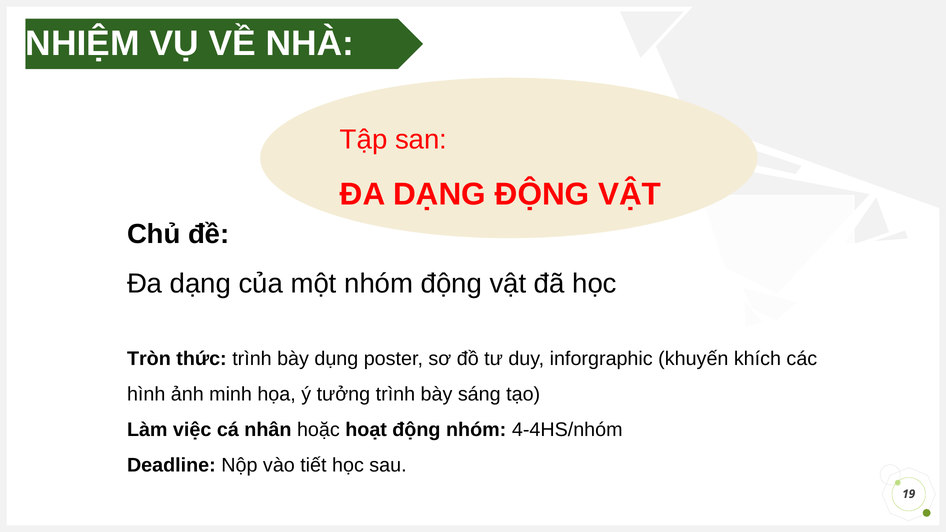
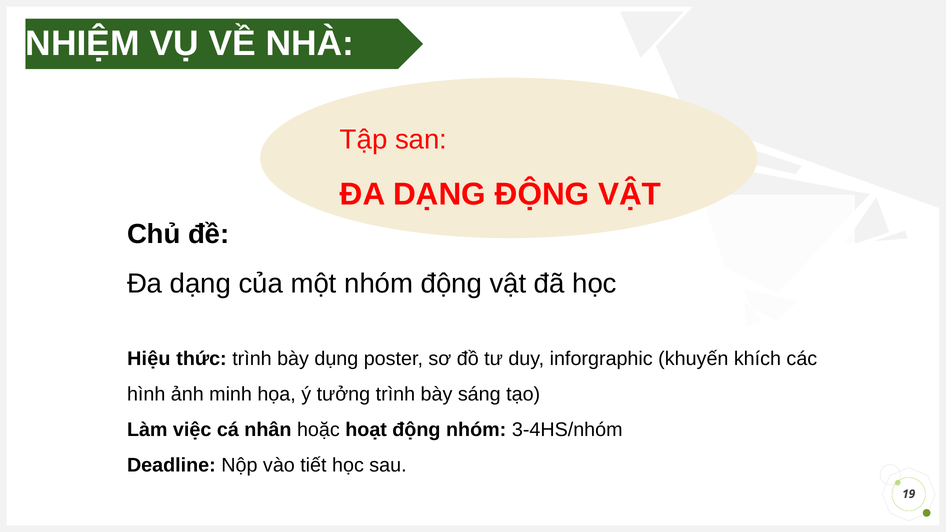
Tròn: Tròn -> Hiệu (149, 359)
4-4HS/nhóm: 4-4HS/nhóm -> 3-4HS/nhóm (567, 430)
